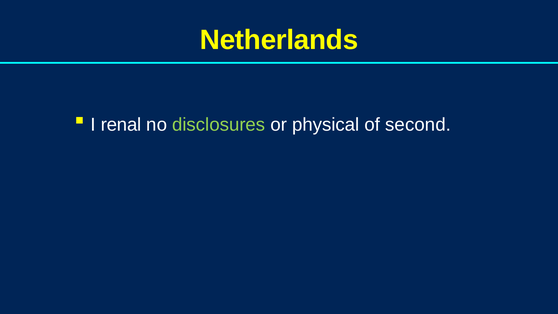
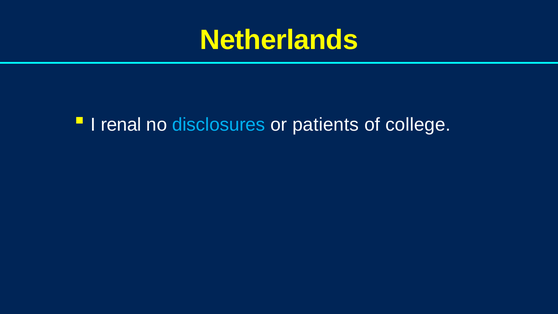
disclosures colour: light green -> light blue (219, 125)
physical: physical -> patients (326, 125)
second: second -> college (418, 125)
